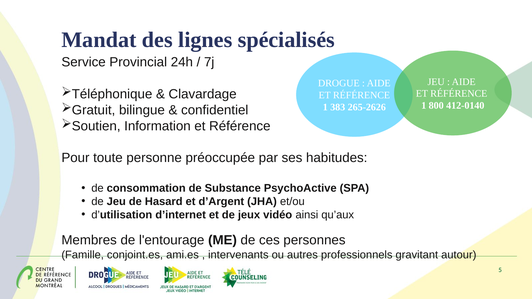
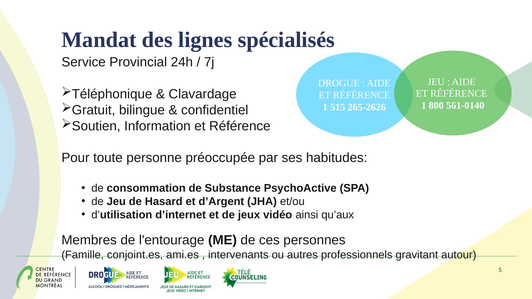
412-0140: 412-0140 -> 561-0140 (465, 106)
383: 383 -> 515 (338, 107)
